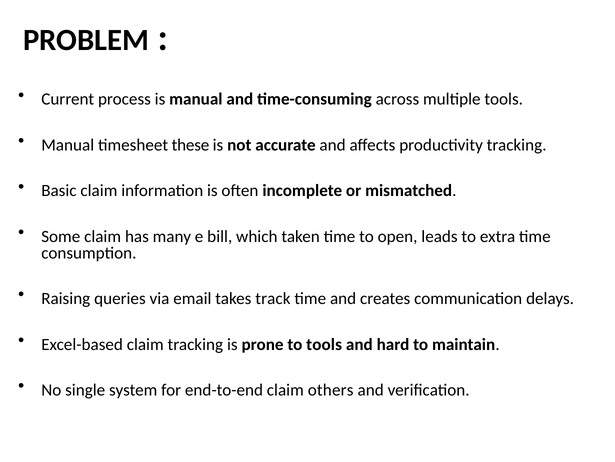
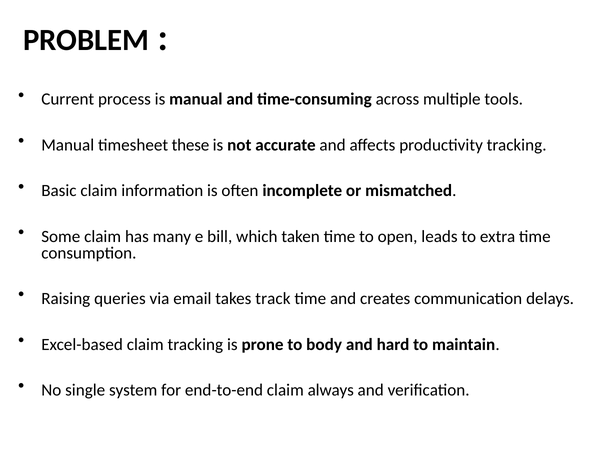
to tools: tools -> body (324, 344)
others: others -> always (331, 389)
